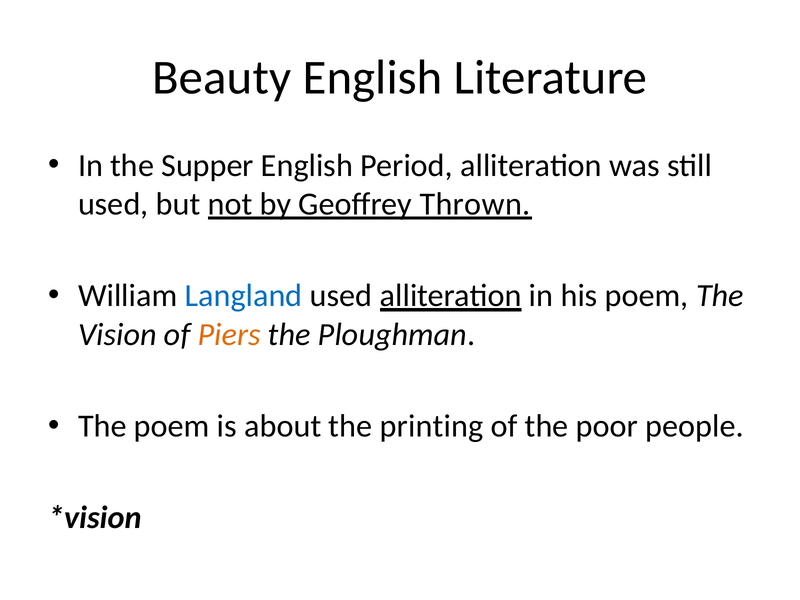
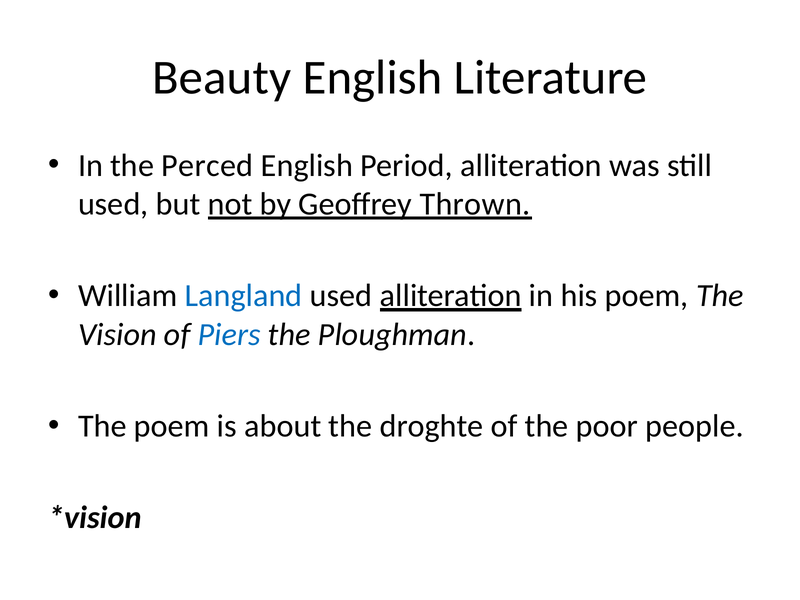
Supper: Supper -> Perced (207, 166)
Piers colour: orange -> blue (229, 335)
printing: printing -> droghte (432, 426)
